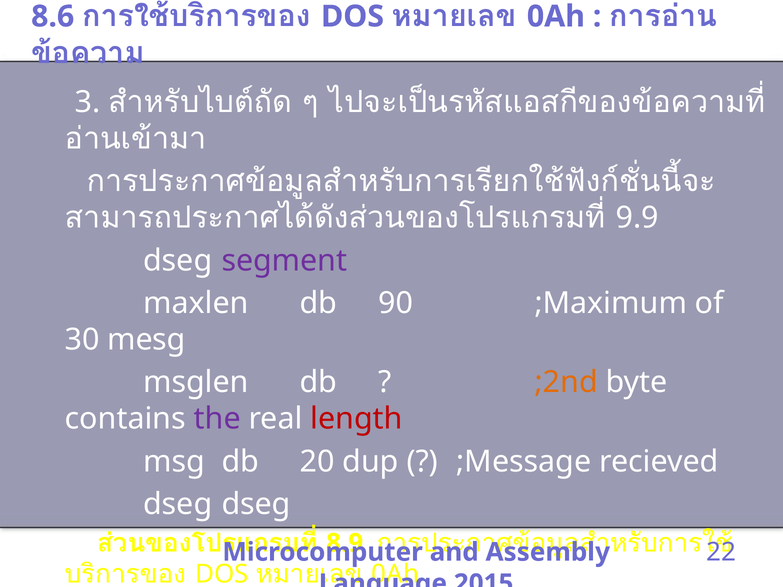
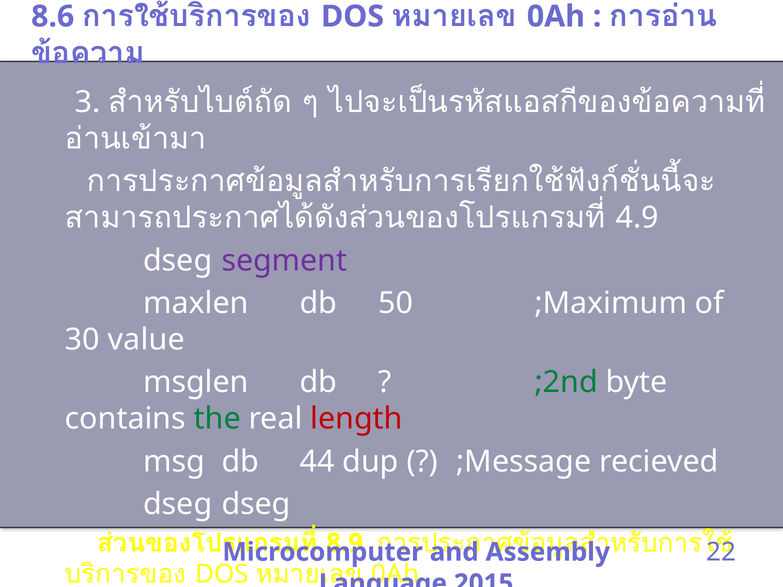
9.9: 9.9 -> 4.9 (637, 218)
90: 90 -> 50 (396, 303)
mesg: mesg -> value (146, 340)
;2nd colour: orange -> green (566, 382)
the colour: purple -> green (217, 419)
20: 20 -> 44 (317, 462)
